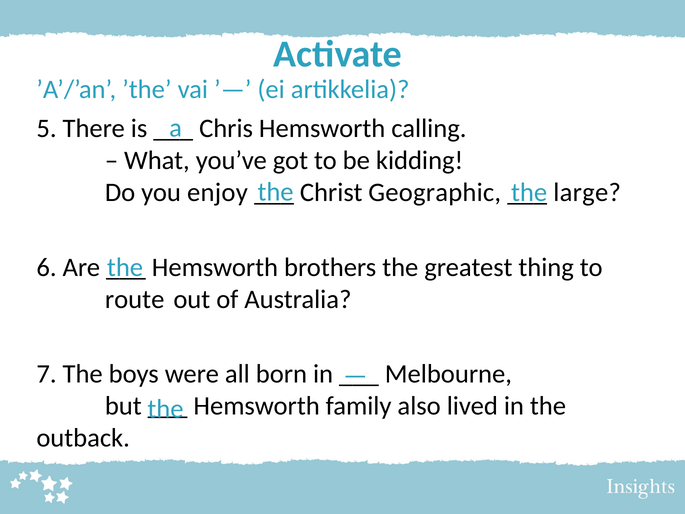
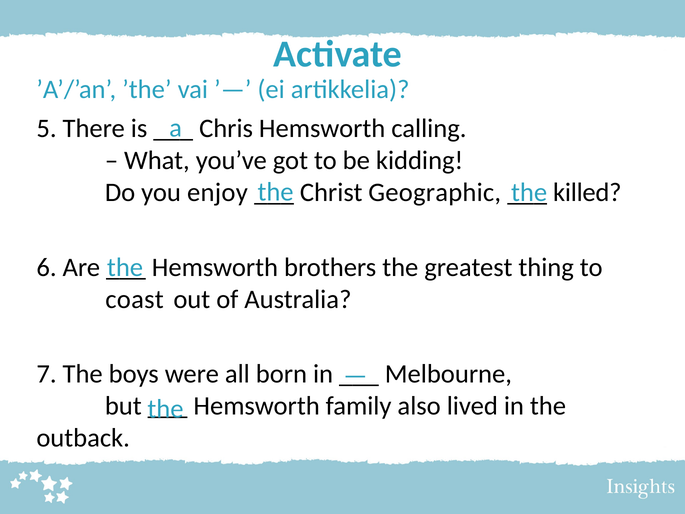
large: large -> killed (587, 193)
route: route -> coast (135, 299)
